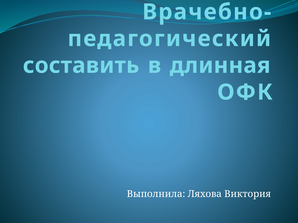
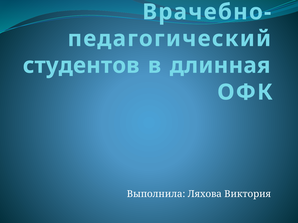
составить: составить -> студентов (81, 66)
